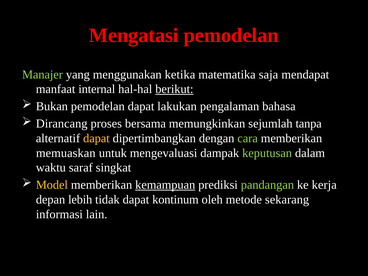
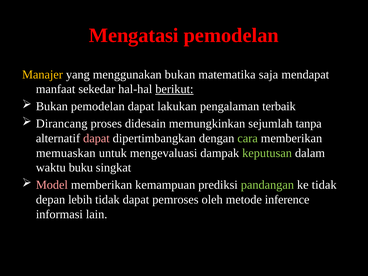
Manajer colour: light green -> yellow (42, 74)
menggunakan ketika: ketika -> bukan (180, 74)
internal: internal -> sekedar (97, 89)
bahasa: bahasa -> terbaik (279, 106)
bersama: bersama -> didesain (145, 124)
dapat colour: yellow -> pink (96, 138)
saraf: saraf -> buku (81, 168)
Model colour: yellow -> pink (52, 185)
kemampuan underline: present -> none (165, 185)
ke kerja: kerja -> tidak (324, 185)
kontinum: kontinum -> pemroses (175, 200)
sekarang: sekarang -> inference (287, 200)
